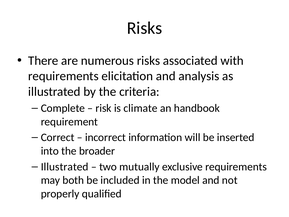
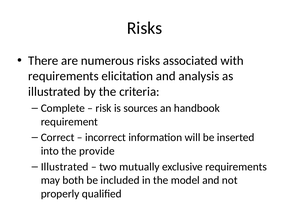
climate: climate -> sources (141, 108)
broader: broader -> provide (97, 151)
